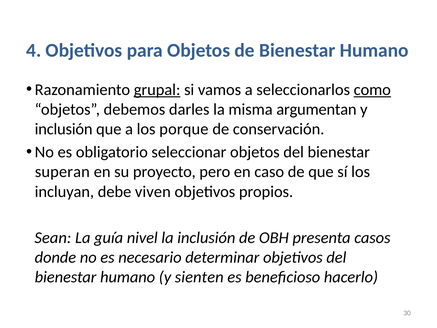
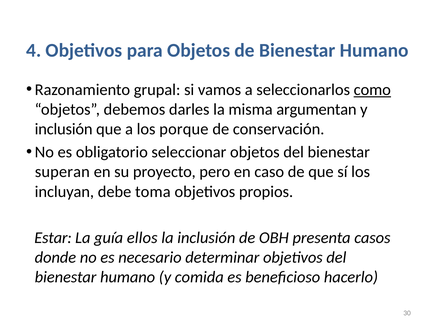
grupal underline: present -> none (157, 90)
viven: viven -> toma (153, 191)
Sean: Sean -> Estar (53, 238)
nivel: nivel -> ellos (142, 238)
sienten: sienten -> comida (199, 277)
